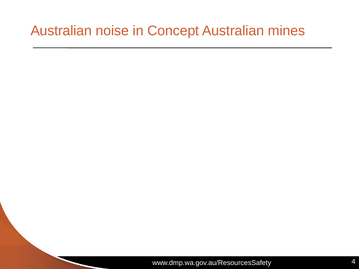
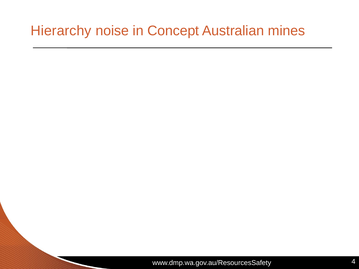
Australian: Australian -> Hierarchy (61, 31)
